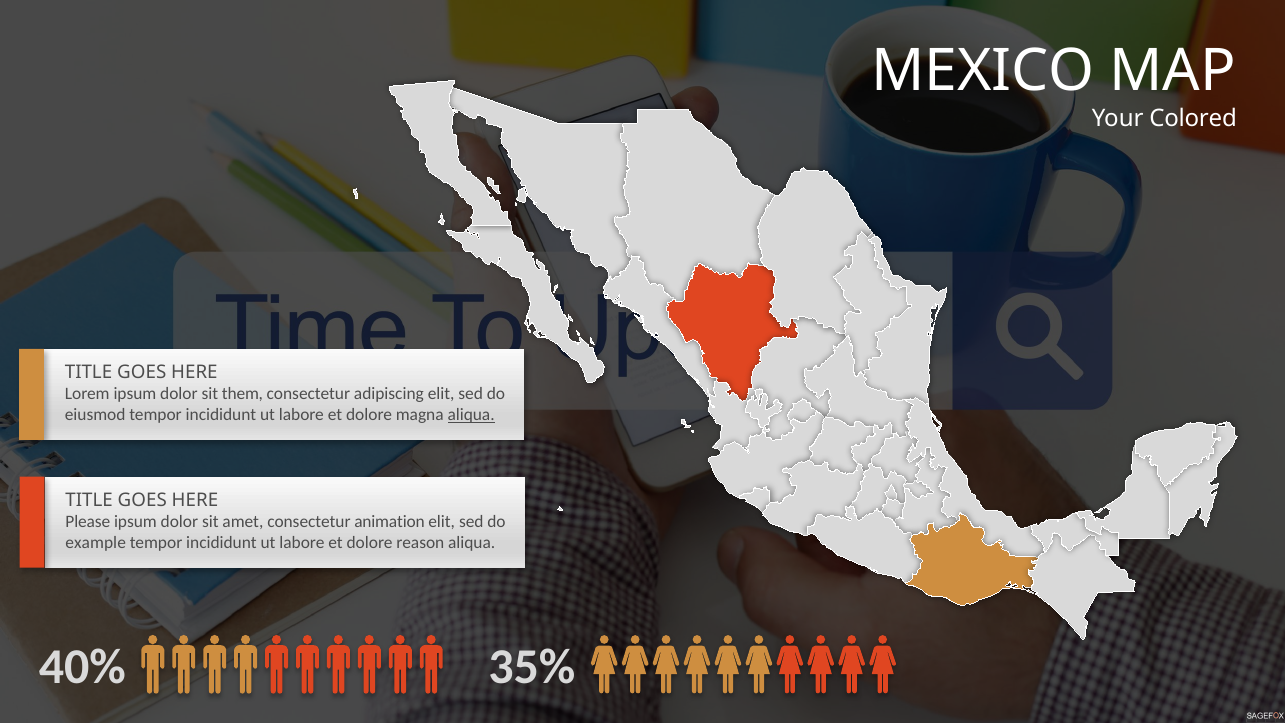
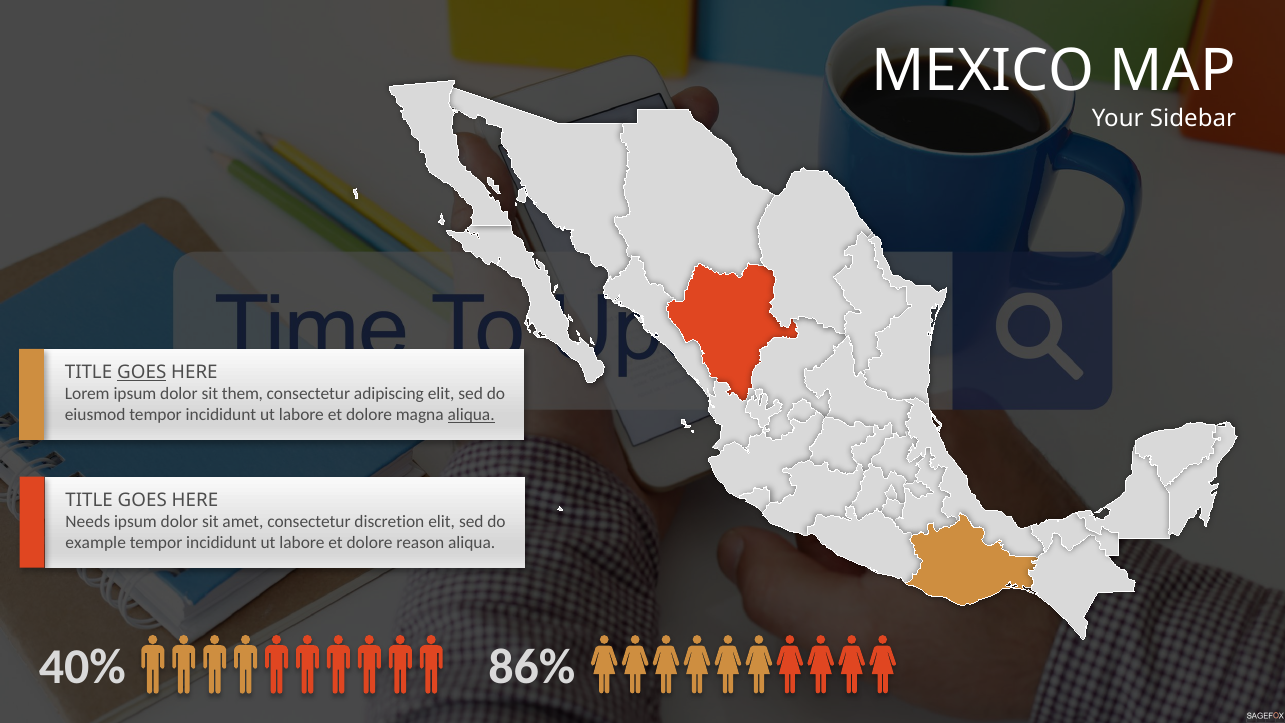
Colored: Colored -> Sidebar (1193, 119)
GOES underline: none -> present (142, 373)
Please: Please -> Needs (88, 522)
animation: animation -> discretion (389, 522)
35%: 35% -> 86% (532, 667)
